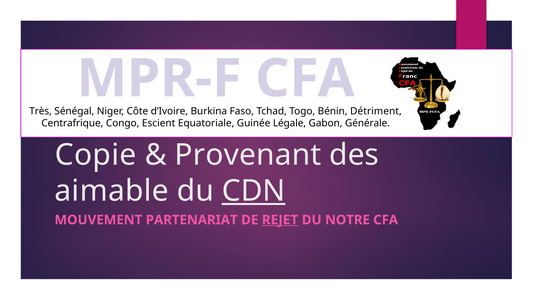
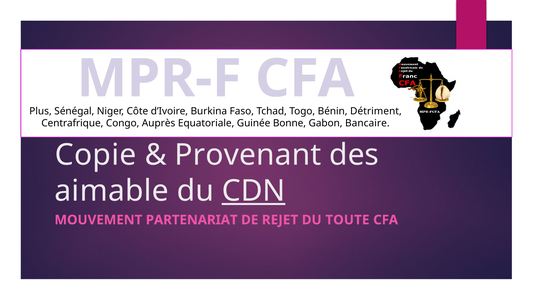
Très: Très -> Plus (40, 111)
Escient: Escient -> Auprès (159, 123)
Légale: Légale -> Bonne (289, 123)
Générale: Générale -> Bancaire (367, 123)
REJET underline: present -> none (280, 220)
NOTRE: NOTRE -> TOUTE (347, 220)
